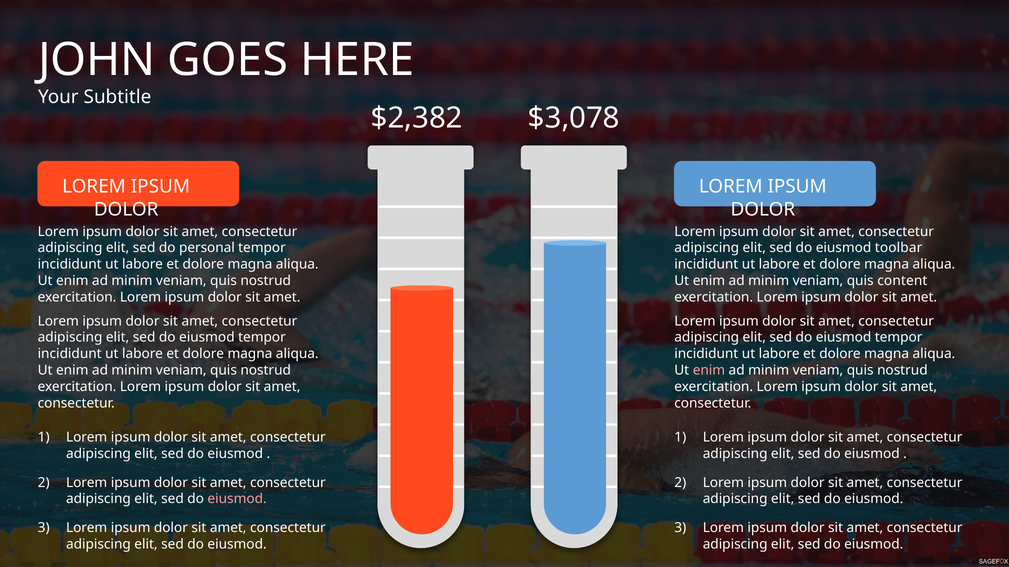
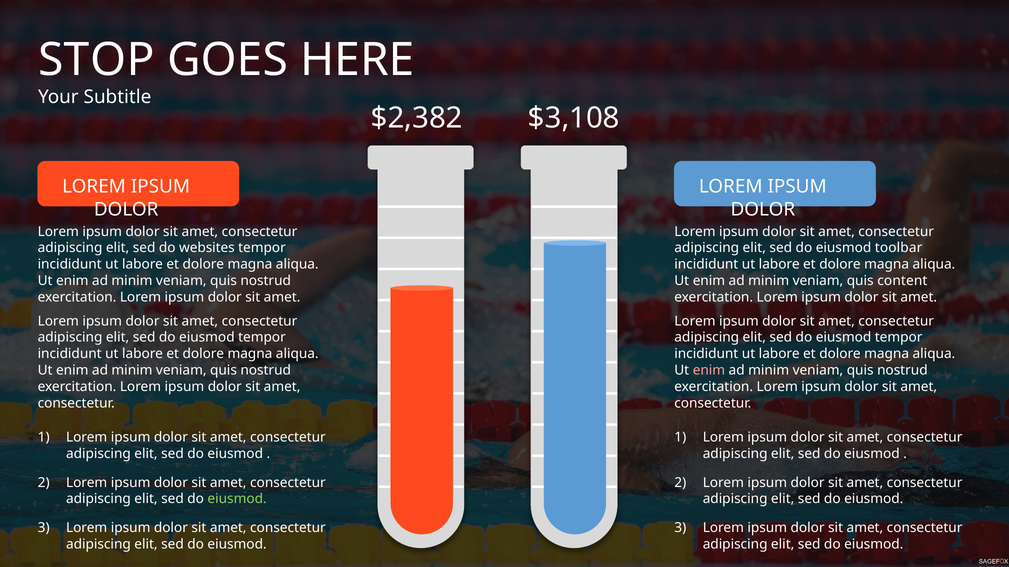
JOHN: JOHN -> STOP (96, 60)
$3,078: $3,078 -> $3,108 (574, 118)
personal: personal -> websites (207, 248)
eiusmod colour: pink -> light green (237, 499)
